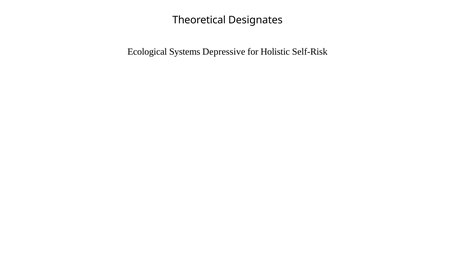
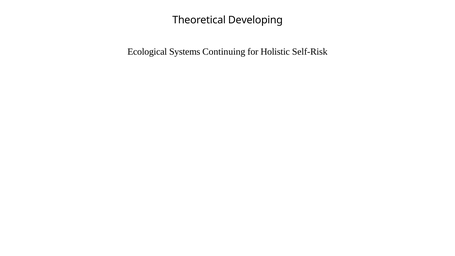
Designates: Designates -> Developing (255, 20)
Depressive: Depressive -> Continuing (224, 52)
